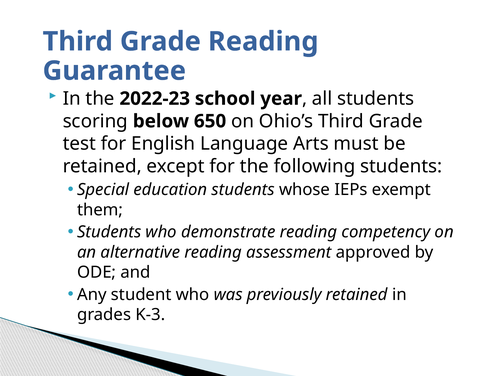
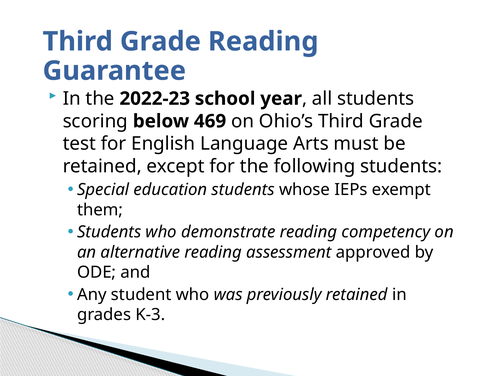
650: 650 -> 469 (210, 121)
